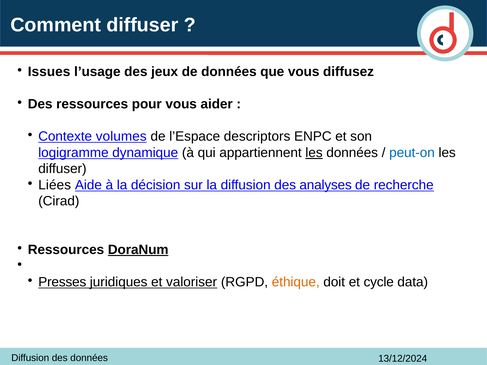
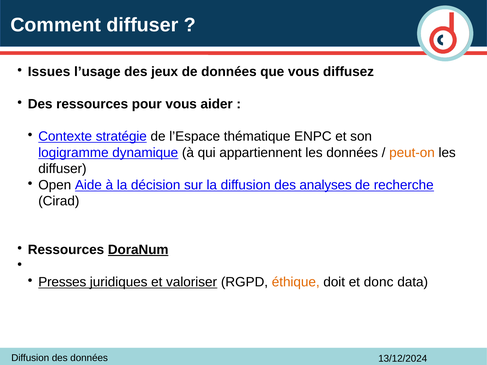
volumes: volumes -> stratégie (121, 137)
descriptors: descriptors -> thématique (257, 137)
les underline: present -> none (314, 153)
peut-on colour: blue -> orange (412, 153)
Liées: Liées -> Open (55, 185)
cycle: cycle -> donc (379, 282)
